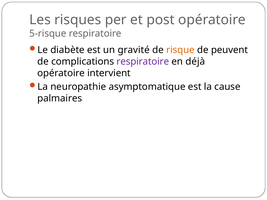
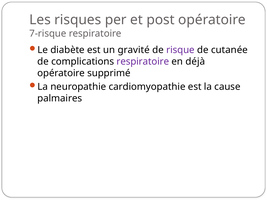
5-risque: 5-risque -> 7-risque (48, 34)
risque colour: orange -> purple (180, 50)
peuvent: peuvent -> cutanée (229, 50)
intervient: intervient -> supprimé (109, 73)
asymptomatique: asymptomatique -> cardiomyopathie (147, 87)
